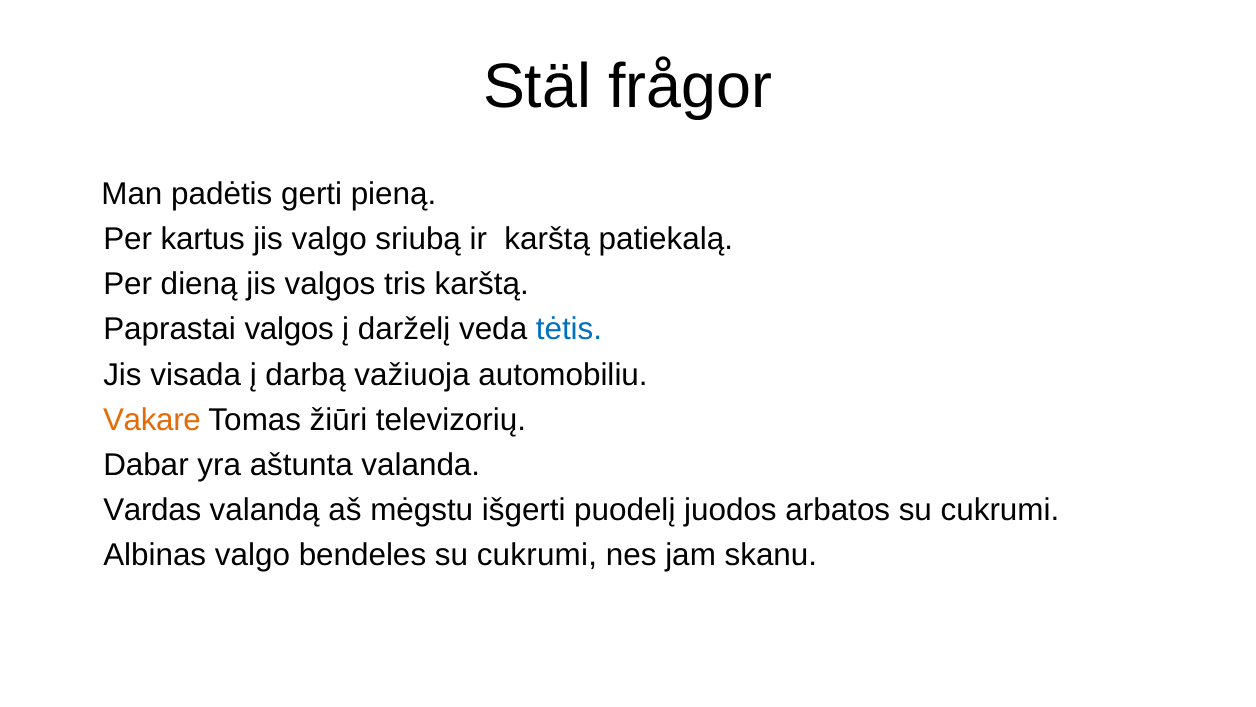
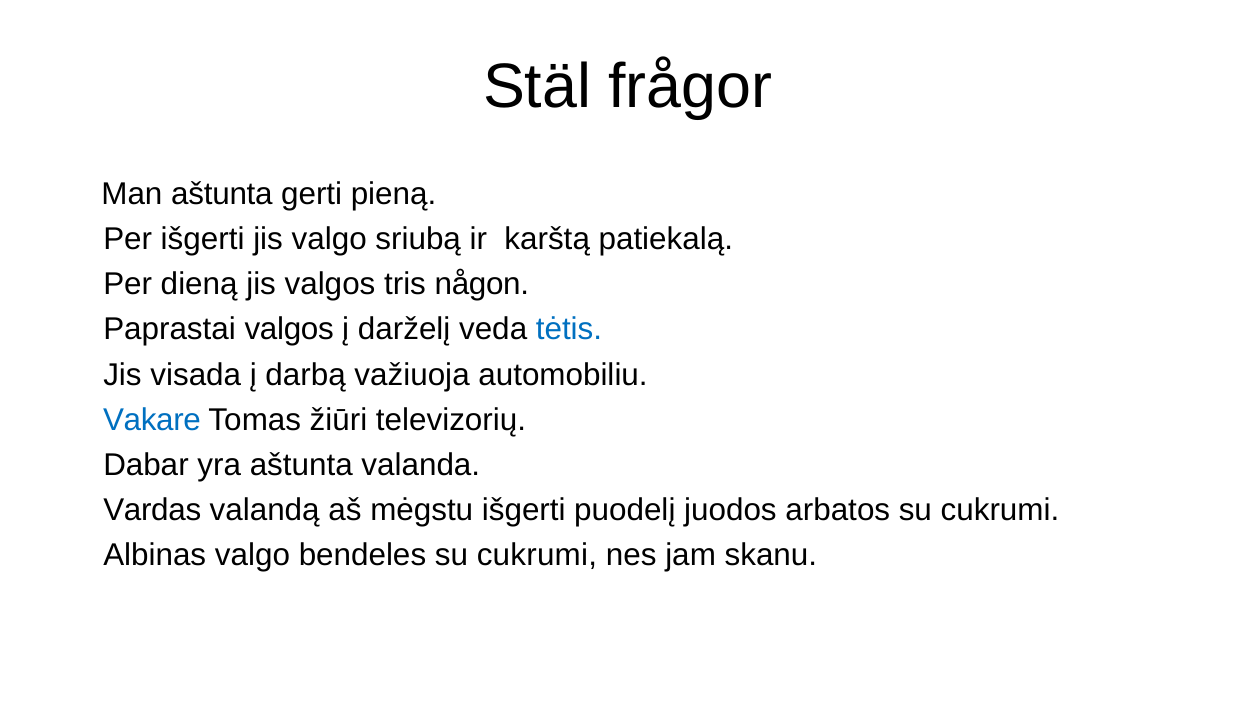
Man padėtis: padėtis -> aštunta (222, 194)
Per kartus: kartus -> išgerti (203, 239)
tris karštą: karštą -> någon (482, 284)
Vakare colour: orange -> blue (152, 420)
